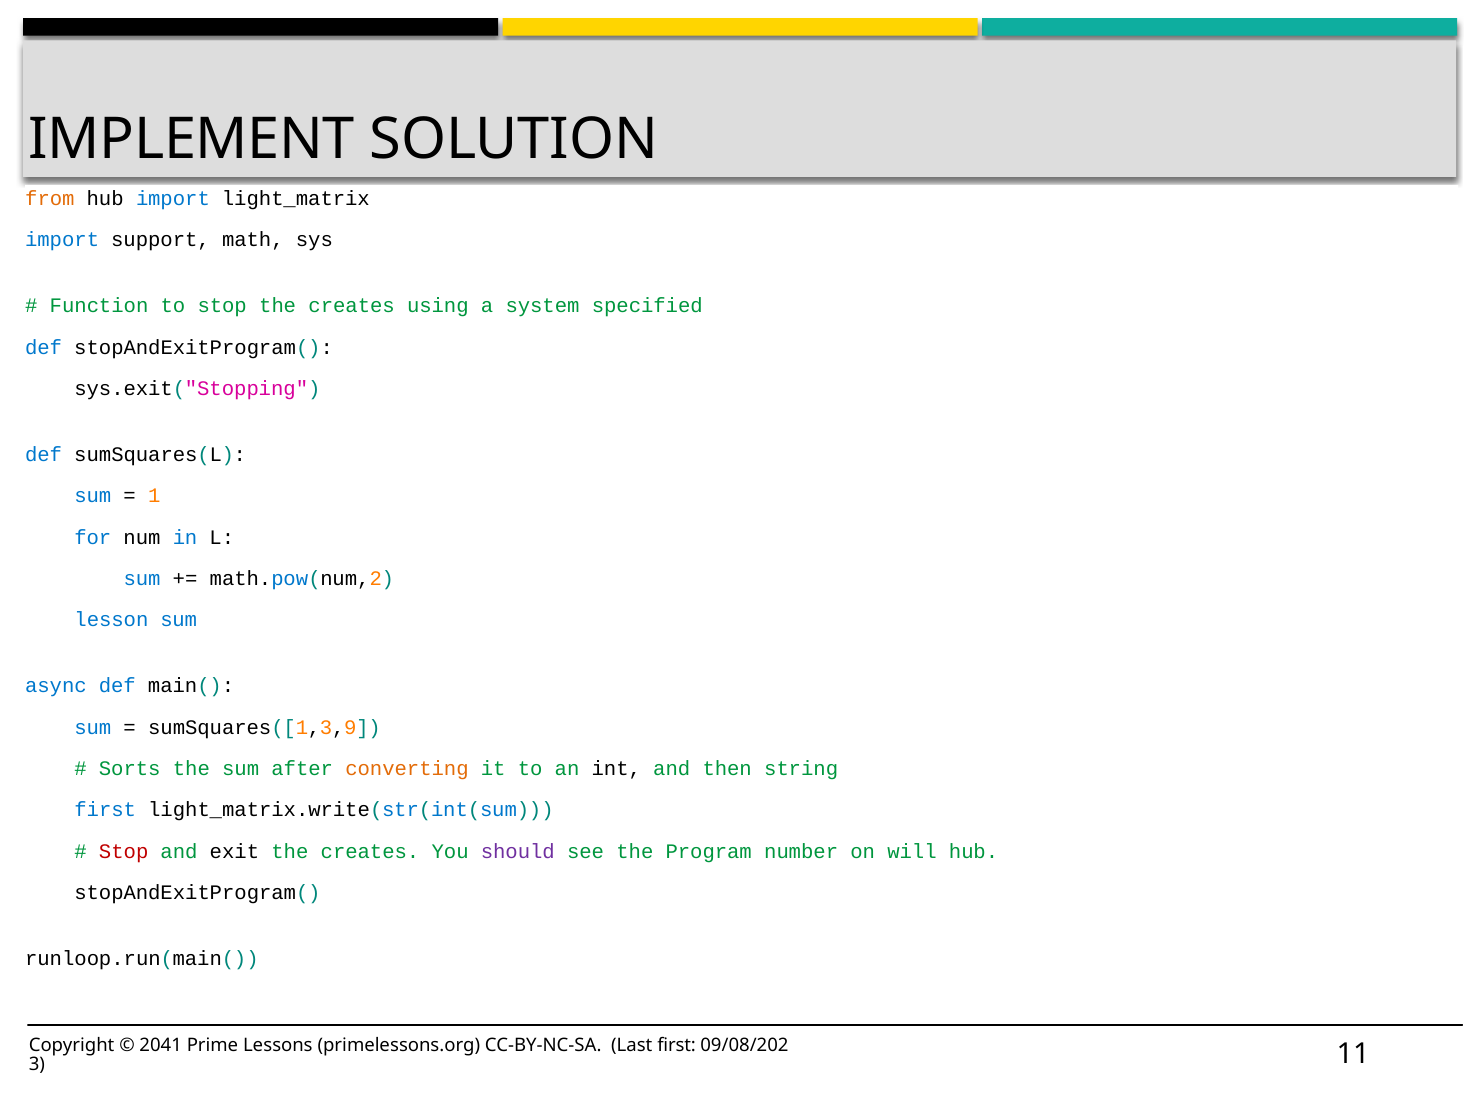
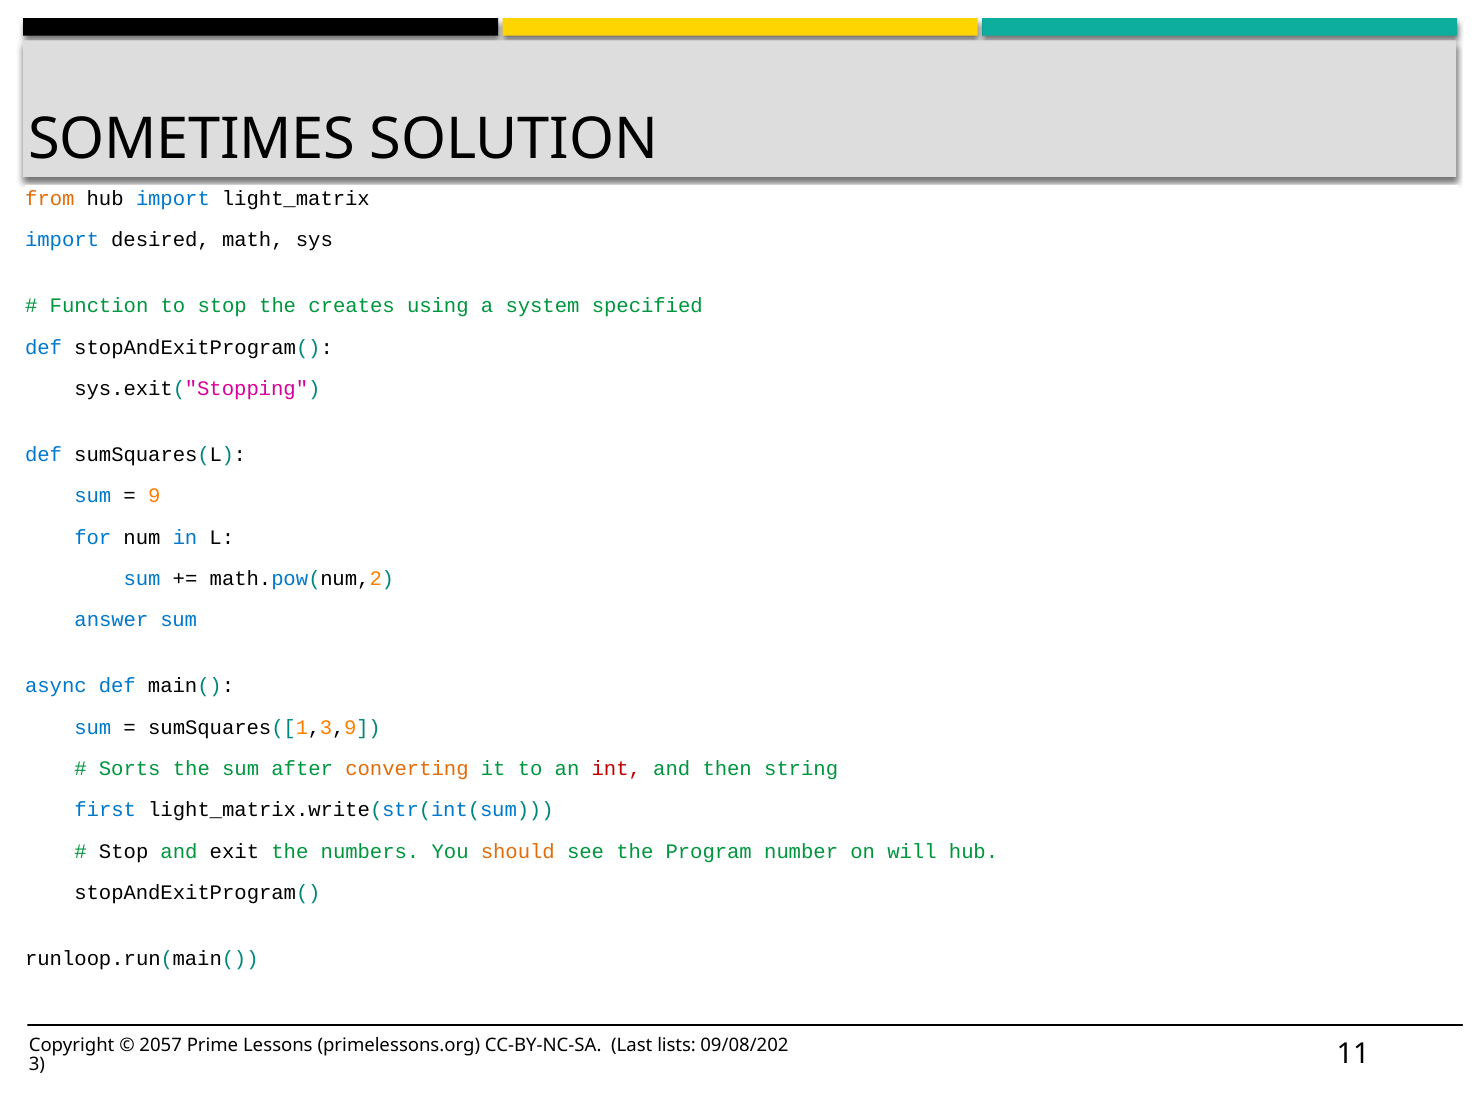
IMPLEMENT: IMPLEMENT -> SOMETIMES (192, 139)
support: support -> desired (160, 240)
1: 1 -> 9 (154, 496)
lesson: lesson -> answer (111, 620)
int colour: black -> red (616, 769)
Stop colour: red -> black (124, 851)
creates: creates -> numbers (370, 851)
should colour: purple -> orange (518, 851)
2041: 2041 -> 2057 (161, 1045)
Last first: first -> lists (677, 1045)
